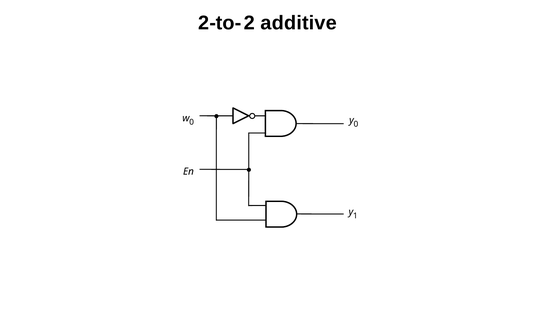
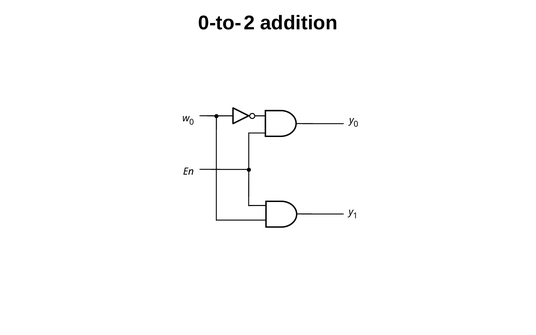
2-to-: 2-to- -> 0-to- (220, 23)
additive: additive -> addition (299, 23)
